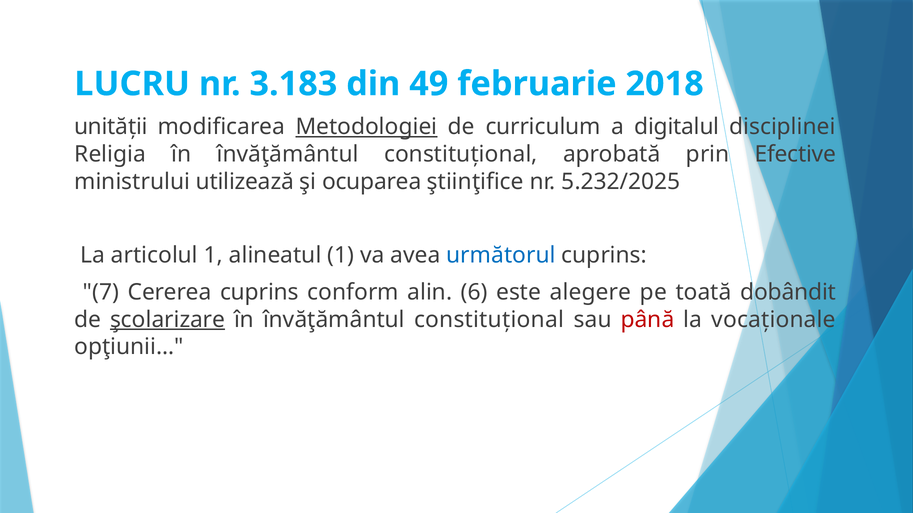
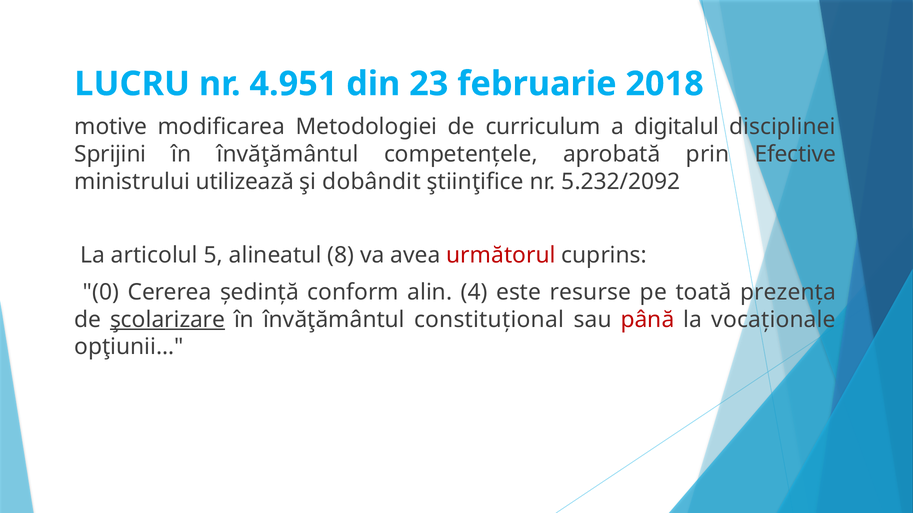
3.183: 3.183 -> 4.951 (293, 84)
49: 49 -> 23 (429, 84)
unității: unității -> motive (111, 127)
Metodologiei underline: present -> none (366, 127)
Religia: Religia -> Sprijini (110, 154)
constituțional: constituțional -> competențele (461, 154)
ocuparea: ocuparea -> dobândit (372, 182)
5.232/2025: 5.232/2025 -> 5.232/2092 (621, 182)
articolul 1: 1 -> 5 (213, 256)
alineatul 1: 1 -> 8 (341, 256)
următorul colour: blue -> red (501, 256)
7: 7 -> 0 (101, 292)
Cererea cuprins: cuprins -> ședință (259, 292)
6: 6 -> 4 (474, 292)
alegere: alegere -> resurse (590, 292)
dobândit: dobândit -> prezența (788, 292)
